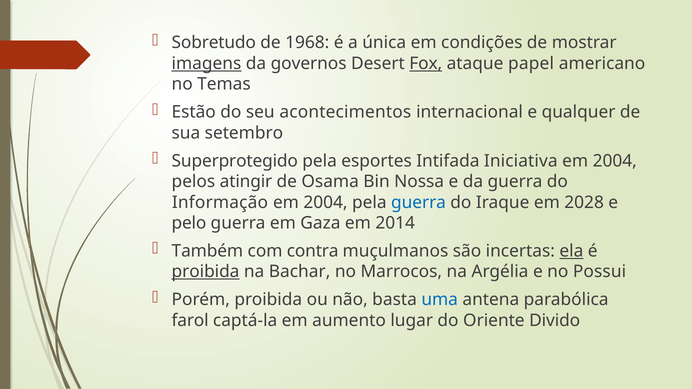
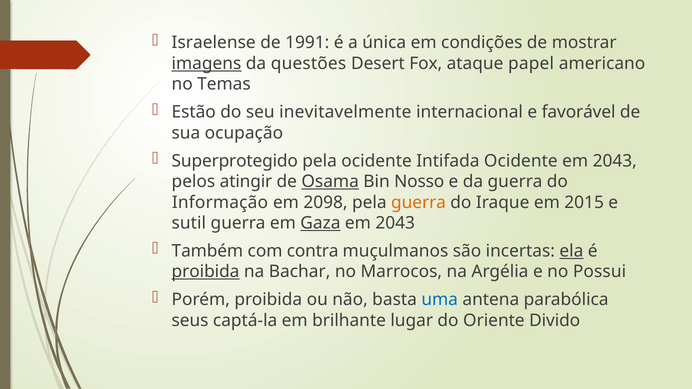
Sobretudo: Sobretudo -> Israelense (214, 43)
1968: 1968 -> 1991 (307, 43)
governos: governos -> questões (309, 63)
Fox underline: present -> none (426, 63)
acontecimentos: acontecimentos -> inevitavelmente (345, 112)
qualquer: qualquer -> favorável (579, 112)
setembro: setembro -> ocupação (244, 133)
pela esportes: esportes -> ocidente (377, 161)
Intifada Iniciativa: Iniciativa -> Ocidente (521, 161)
2004: 2004 -> 2043 (615, 161)
Osama underline: none -> present (330, 182)
Nossa: Nossa -> Nosso (419, 182)
2004: 2004 -> 2098 (325, 202)
guerra colour: blue -> orange (419, 202)
2028: 2028 -> 2015 (584, 202)
pelo: pelo -> sutil (189, 223)
Gaza underline: none -> present (320, 223)
2014: 2014 -> 2043 (395, 223)
farol: farol -> seus (190, 321)
aumento: aumento -> brilhante (349, 321)
